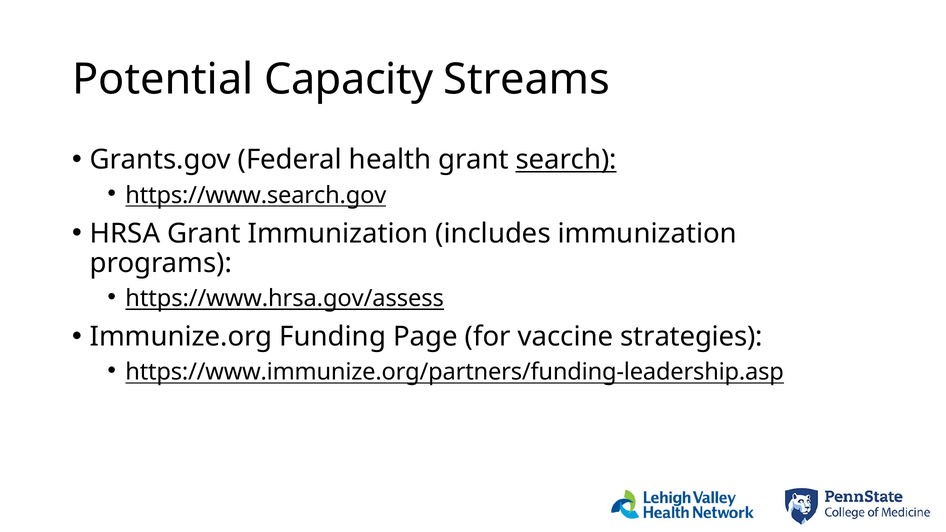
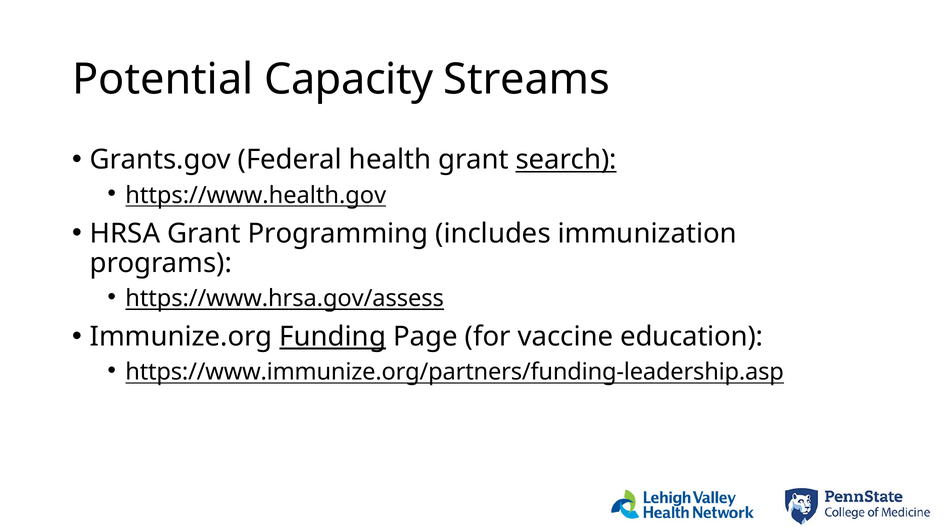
https://www.search.gov: https://www.search.gov -> https://www.health.gov (256, 195)
Grant Immunization: Immunization -> Programming (338, 233)
Funding underline: none -> present (333, 337)
strategies: strategies -> education (692, 337)
